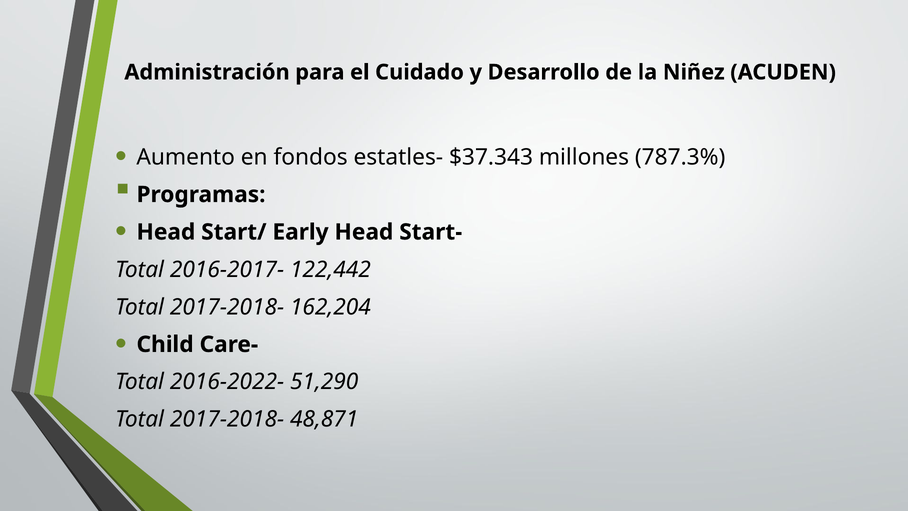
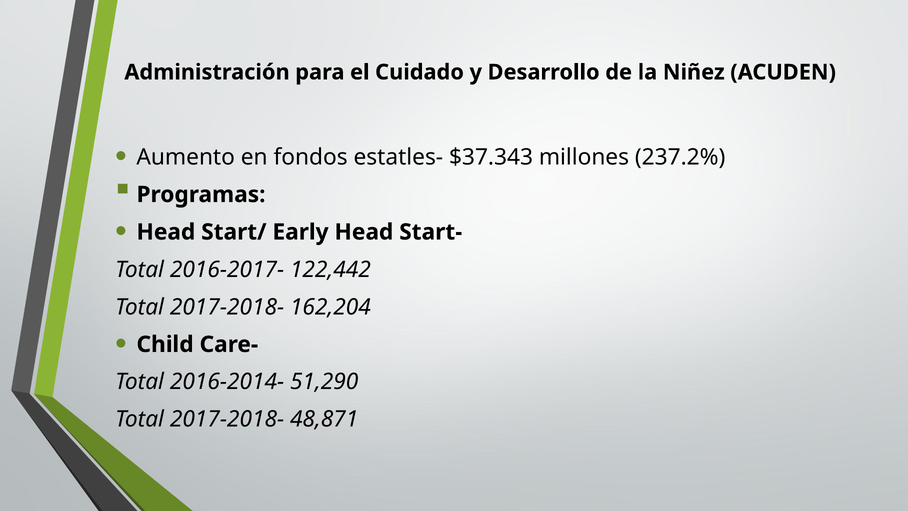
787.3%: 787.3% -> 237.2% (680, 157)
2016-2022-: 2016-2022- -> 2016-2014- (227, 382)
